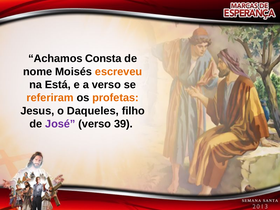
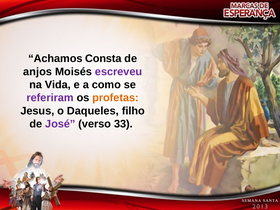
nome: nome -> anjos (38, 72)
escreveu colour: orange -> purple (119, 72)
Está: Está -> Vida (58, 85)
a verso: verso -> como (106, 85)
referiram colour: orange -> purple (50, 98)
39: 39 -> 33 (123, 124)
